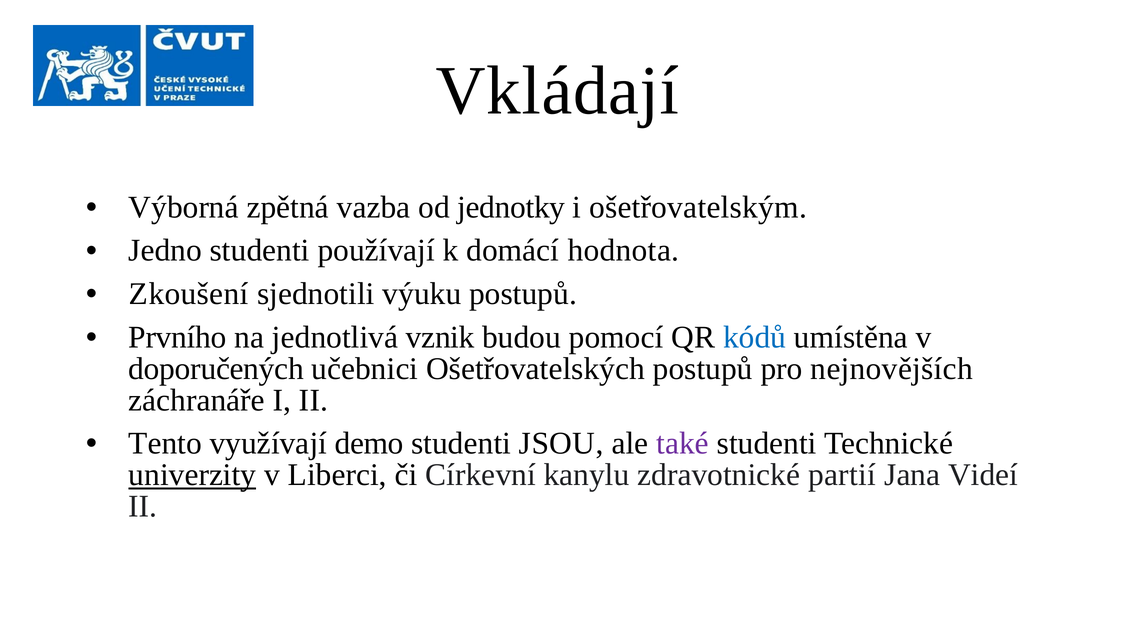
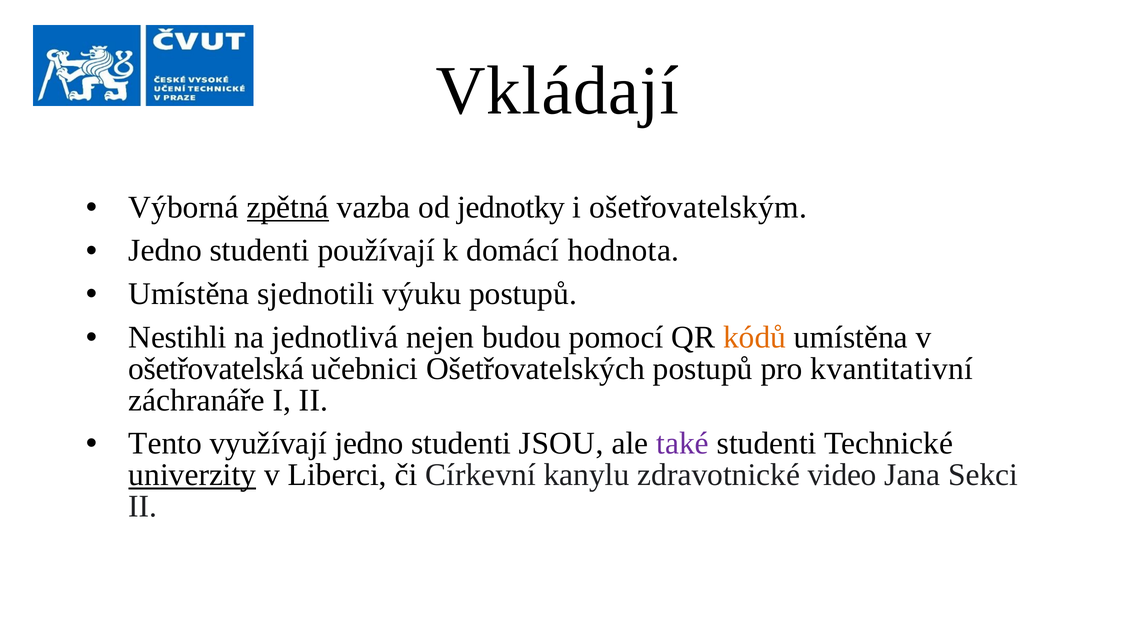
zpětná underline: none -> present (288, 207)
Zkoušení: Zkoušení -> Umístěna (189, 294)
Prvního: Prvního -> Nestihli (178, 337)
vznik: vznik -> nejen (440, 337)
kódů colour: blue -> orange (755, 337)
doporučených: doporučených -> ošetřovatelská (216, 369)
nejnovějších: nejnovějších -> kvantitativní (892, 369)
využívají demo: demo -> jedno (369, 443)
partií: partií -> video (842, 475)
Videí: Videí -> Sekci (983, 475)
